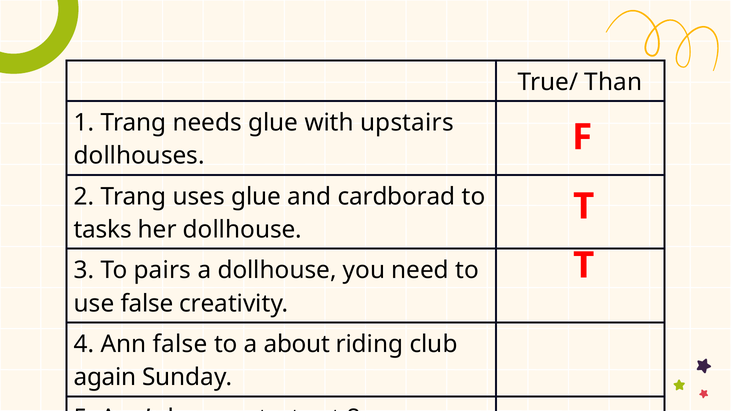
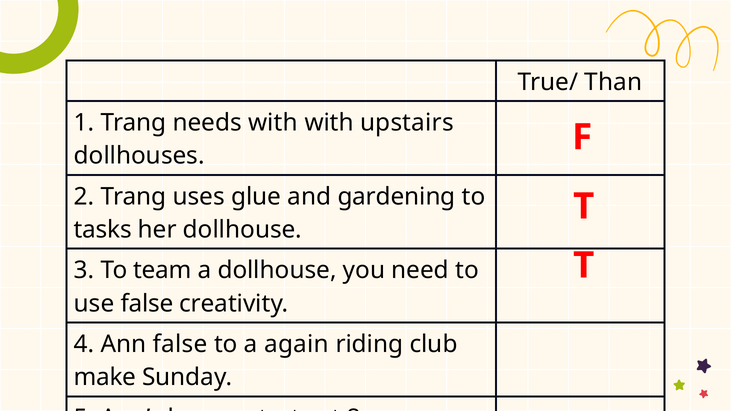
needs glue: glue -> with (273, 123)
cardborad: cardborad -> gardening (396, 197)
pairs: pairs -> team (163, 270)
about: about -> again (296, 344)
again: again -> make (105, 378)
